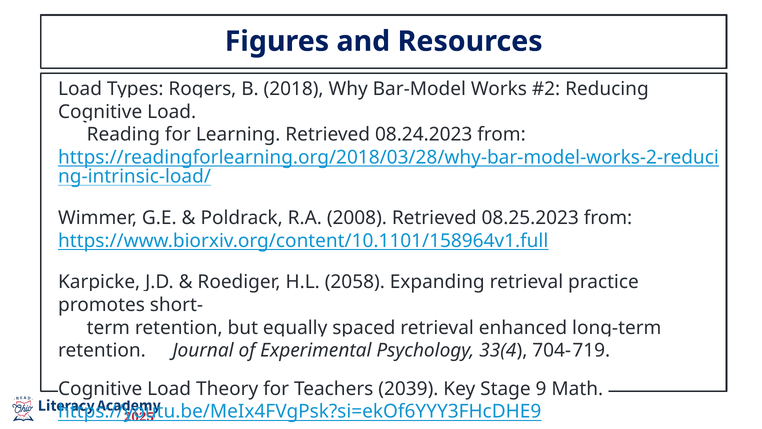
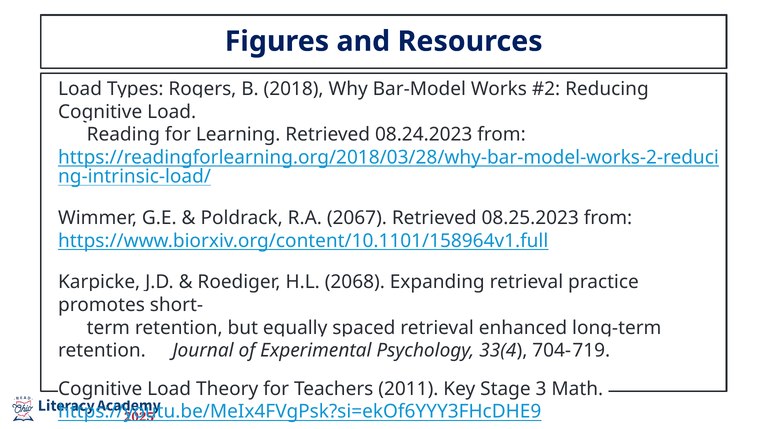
2008: 2008 -> 2067 (357, 218)
2058: 2058 -> 2068 (355, 282)
2039: 2039 -> 2011 (408, 388)
9: 9 -> 3 (541, 388)
